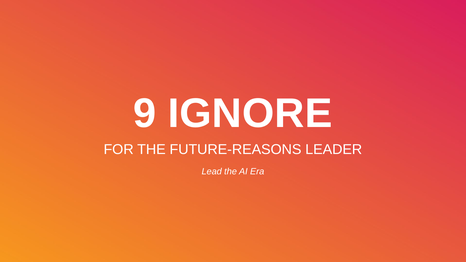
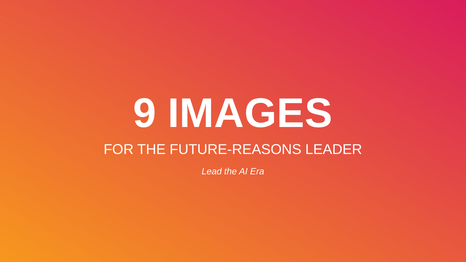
IGNORE: IGNORE -> IMAGES (250, 114)
